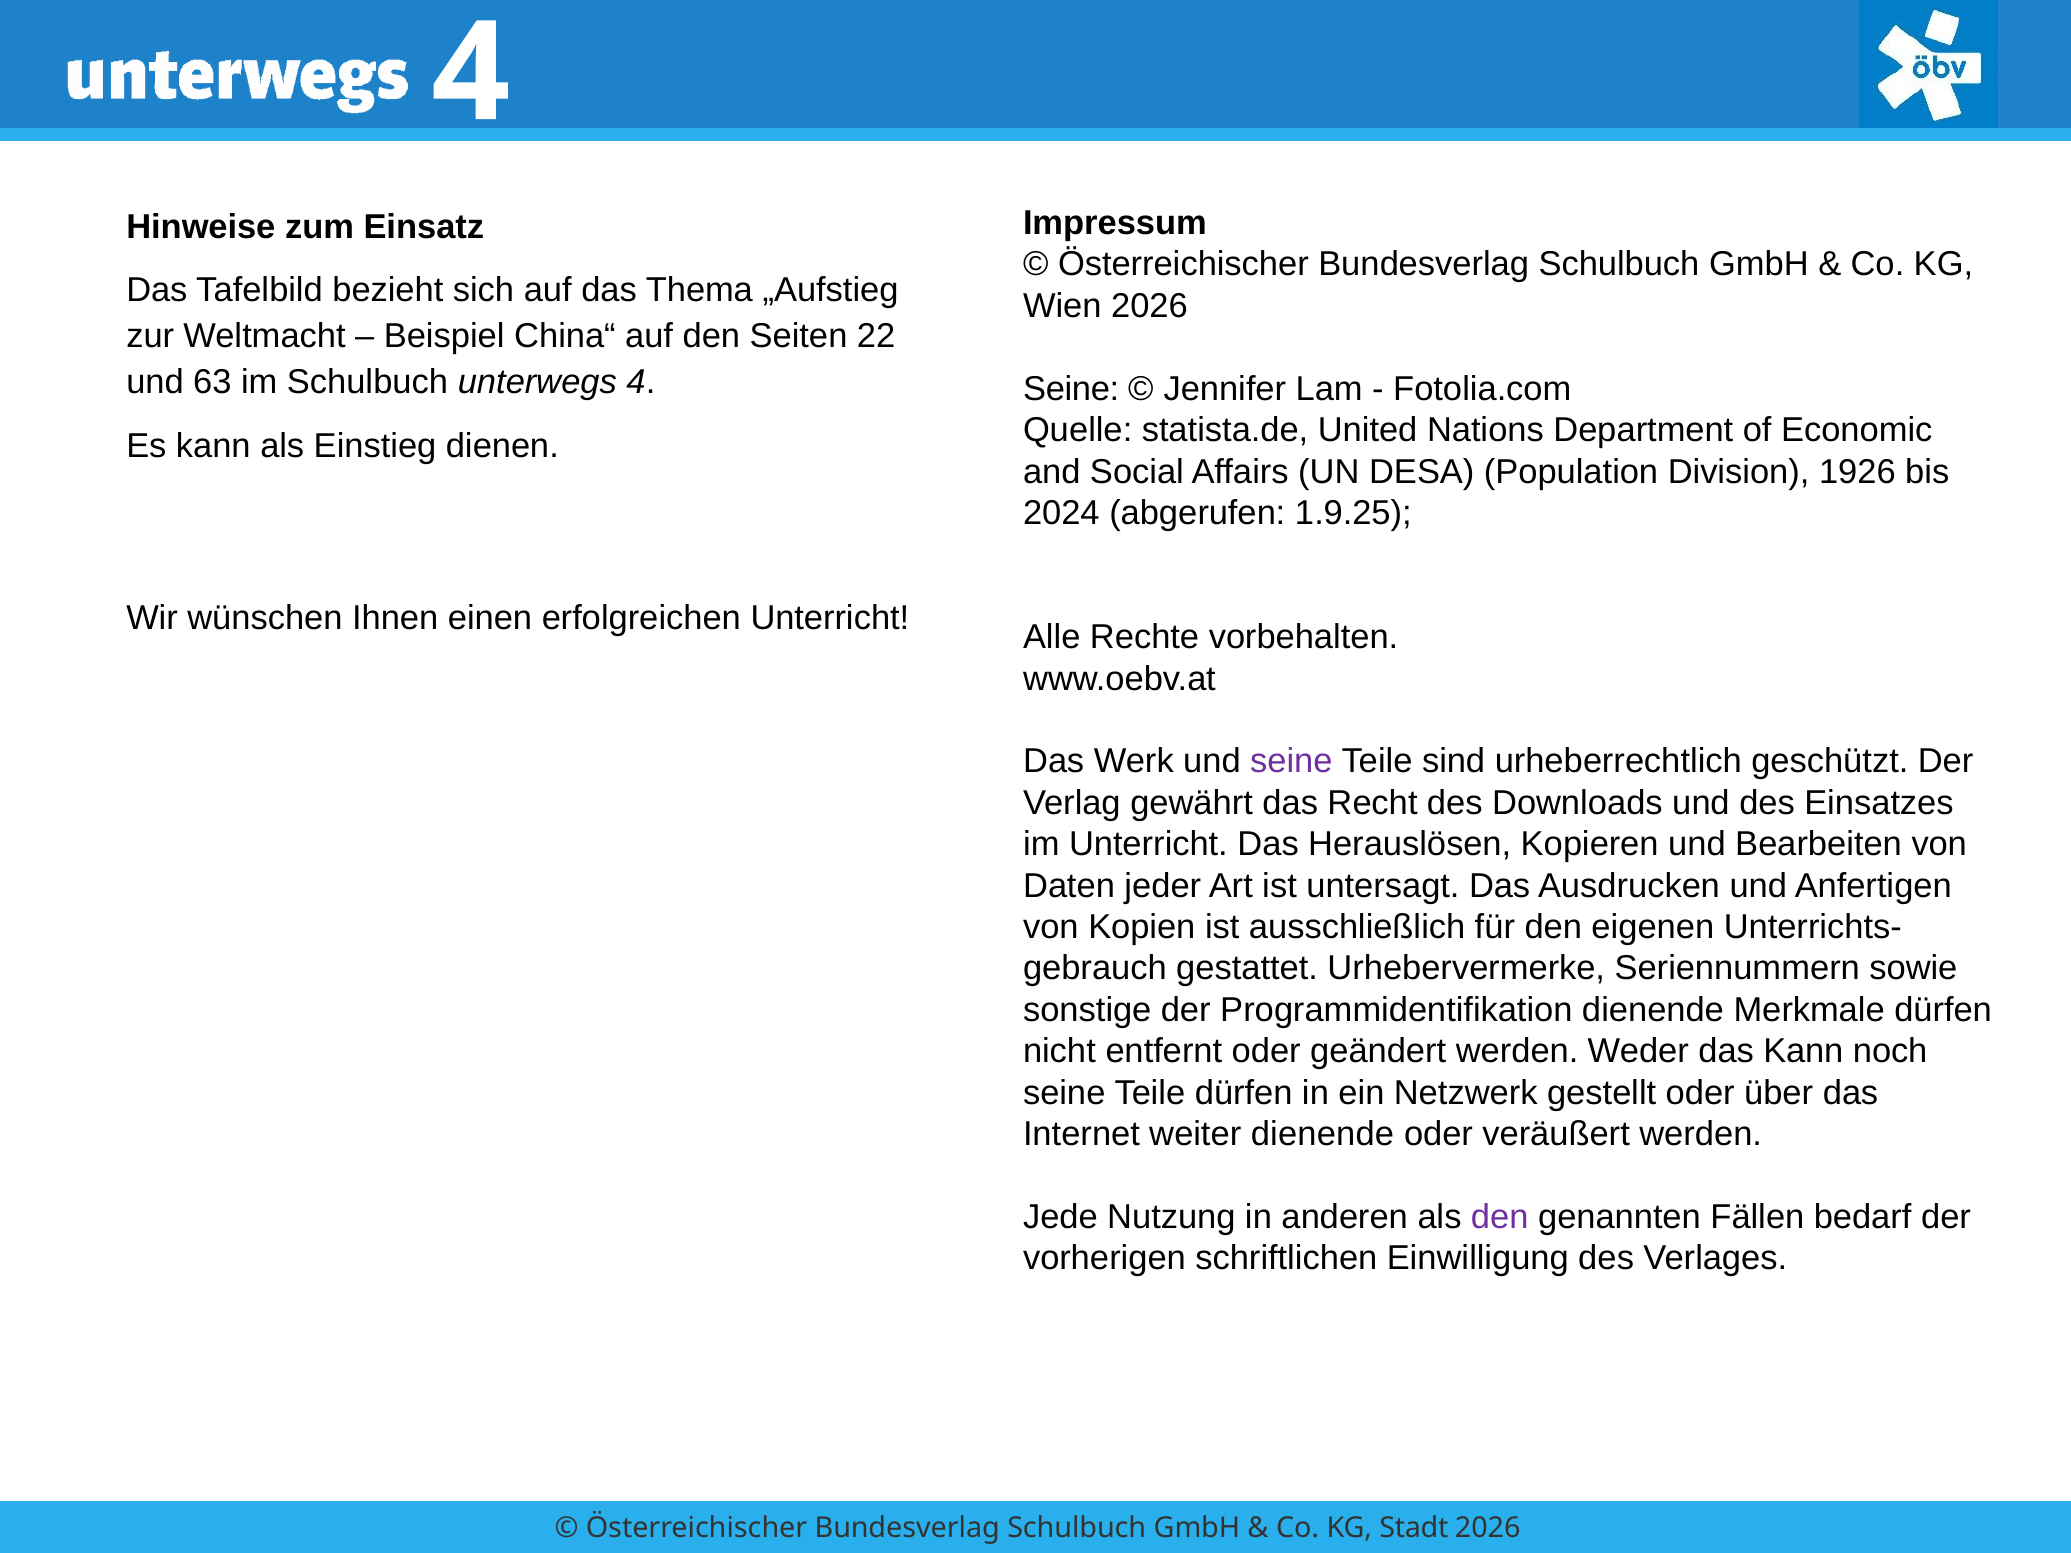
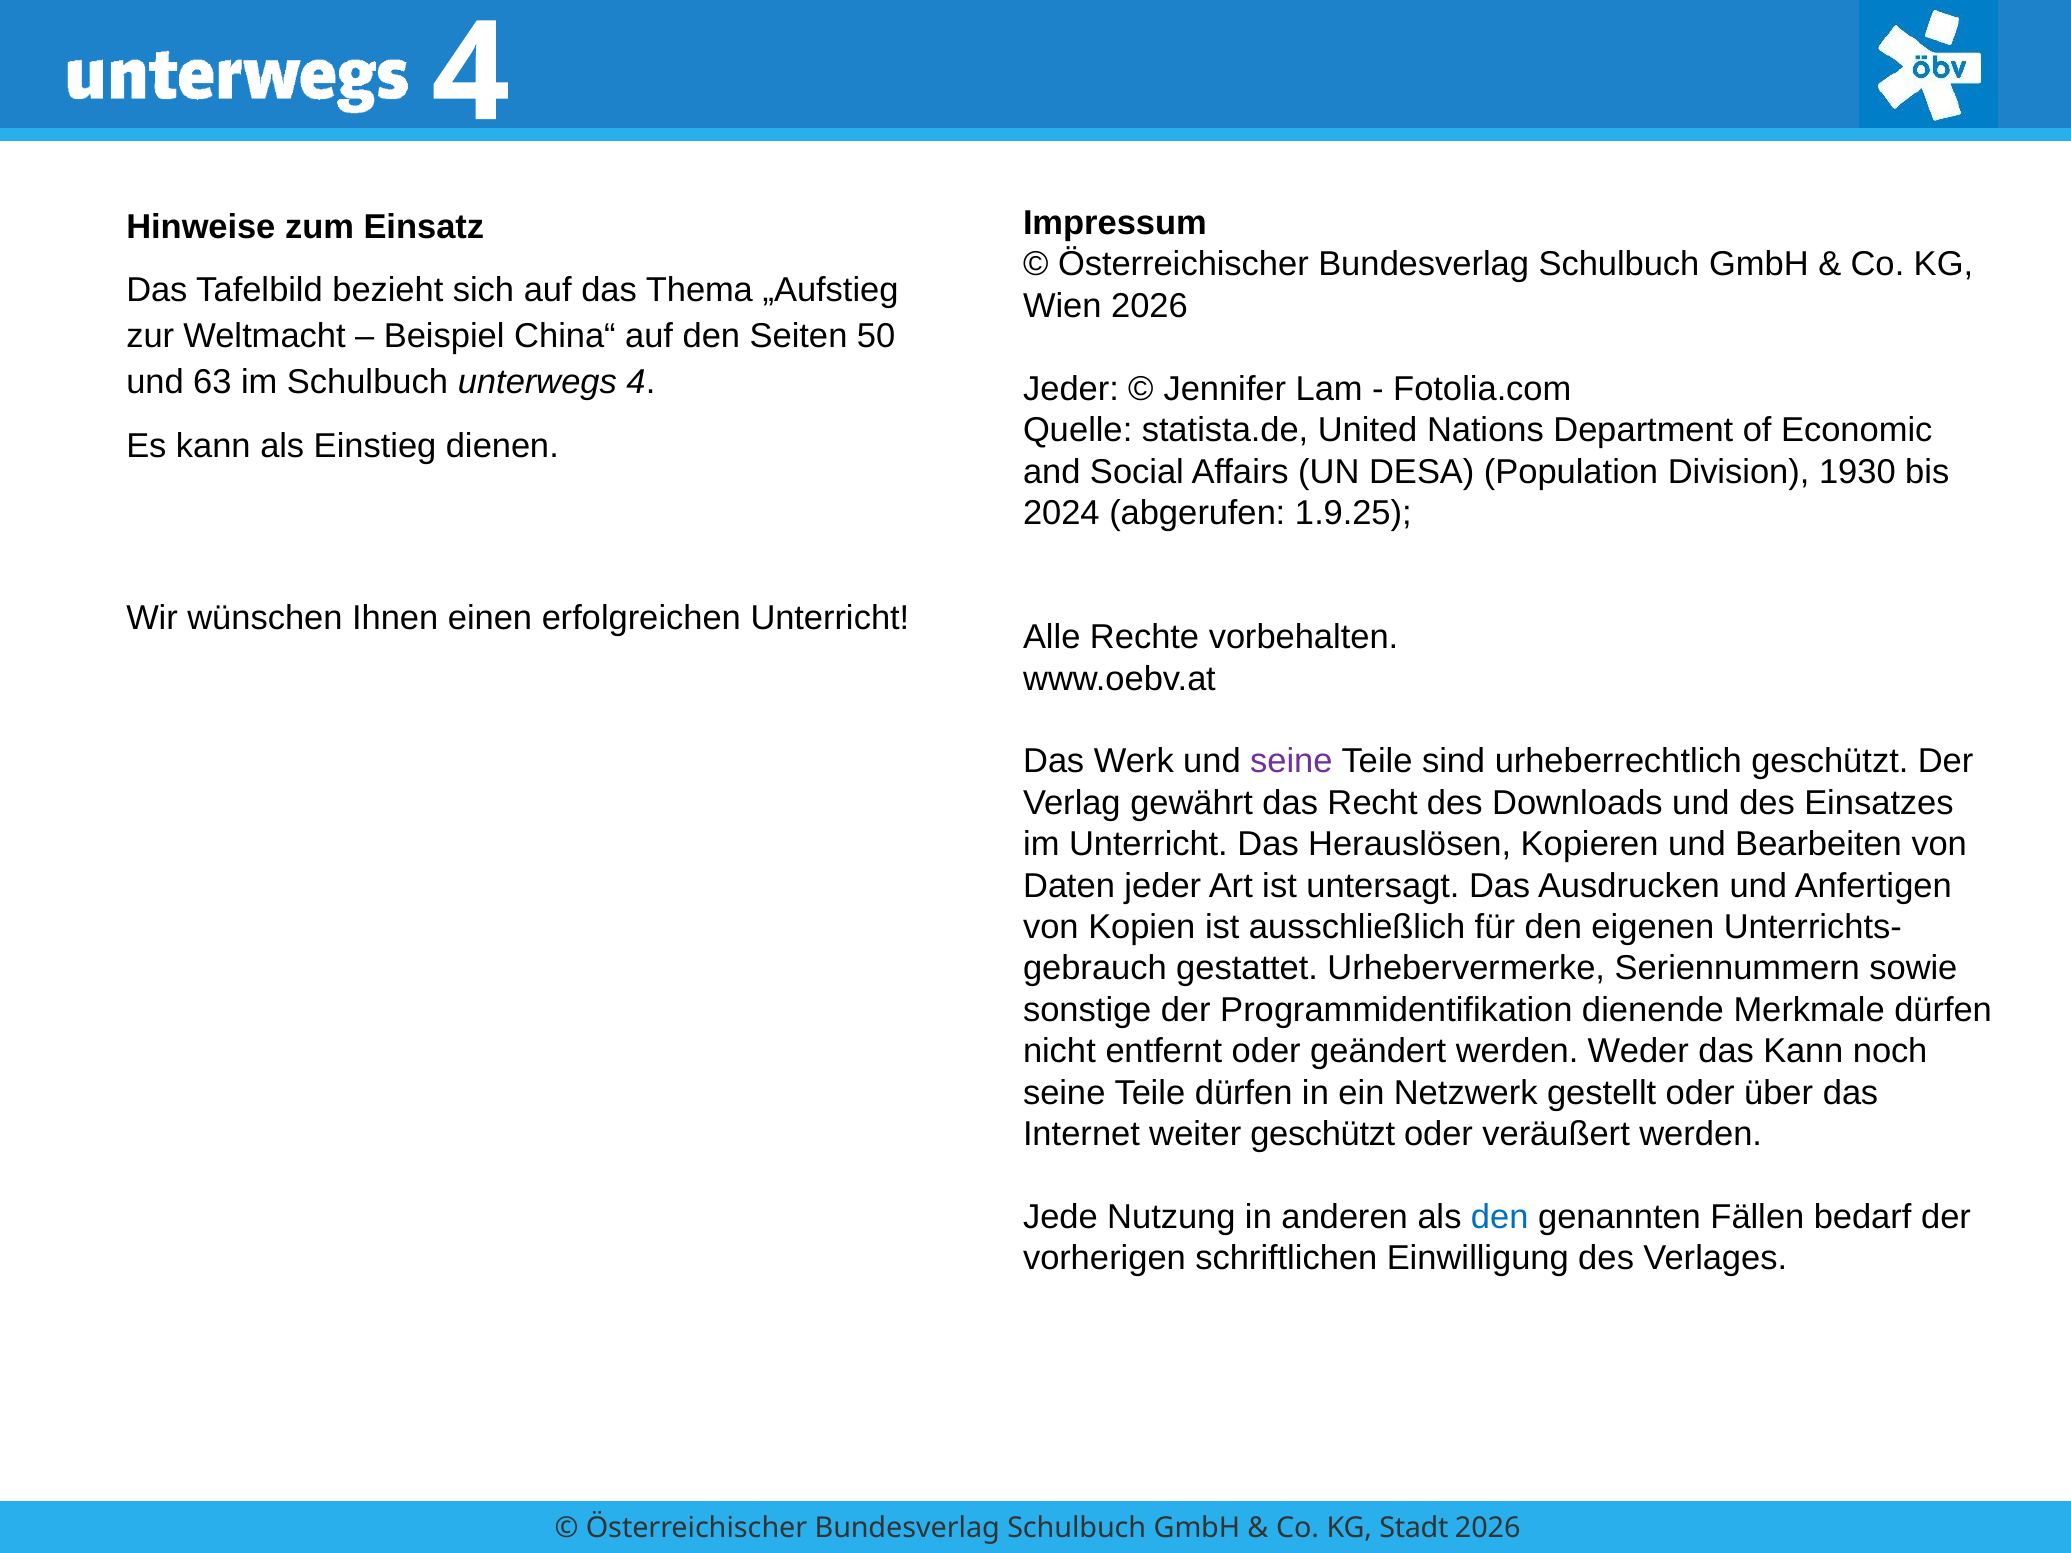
22: 22 -> 50 (876, 337)
Seine: Seine -> Jeder (1071, 389)
1926: 1926 -> 1930 (1857, 472)
weiter dienende: dienende -> geschützt (1323, 1134)
den colour: purple -> blue (1500, 1217)
